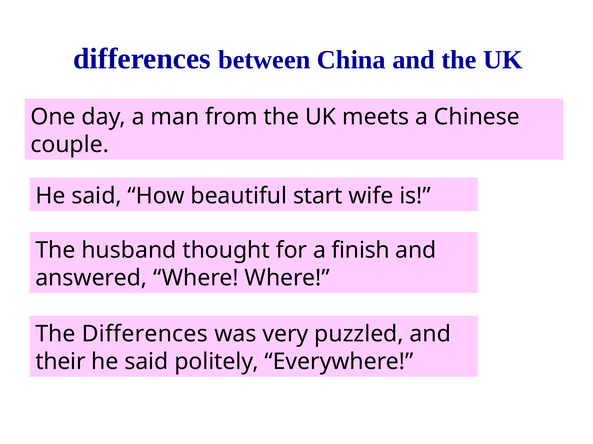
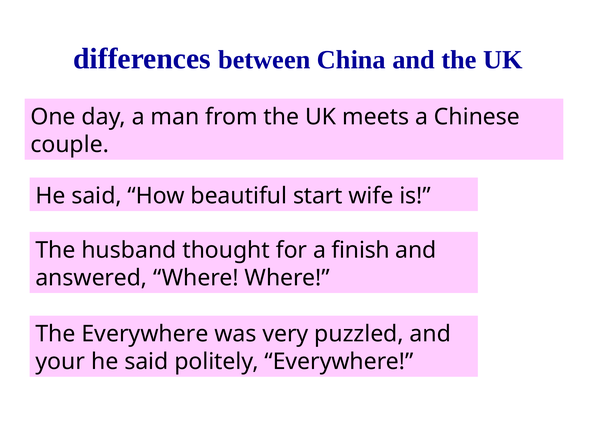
The Differences: Differences -> Everywhere (145, 335)
their: their -> your (60, 362)
